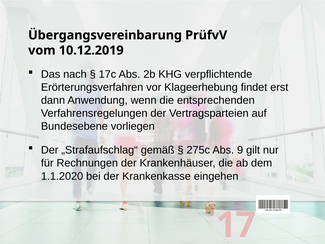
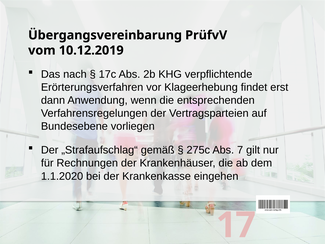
9: 9 -> 7 (240, 150)
